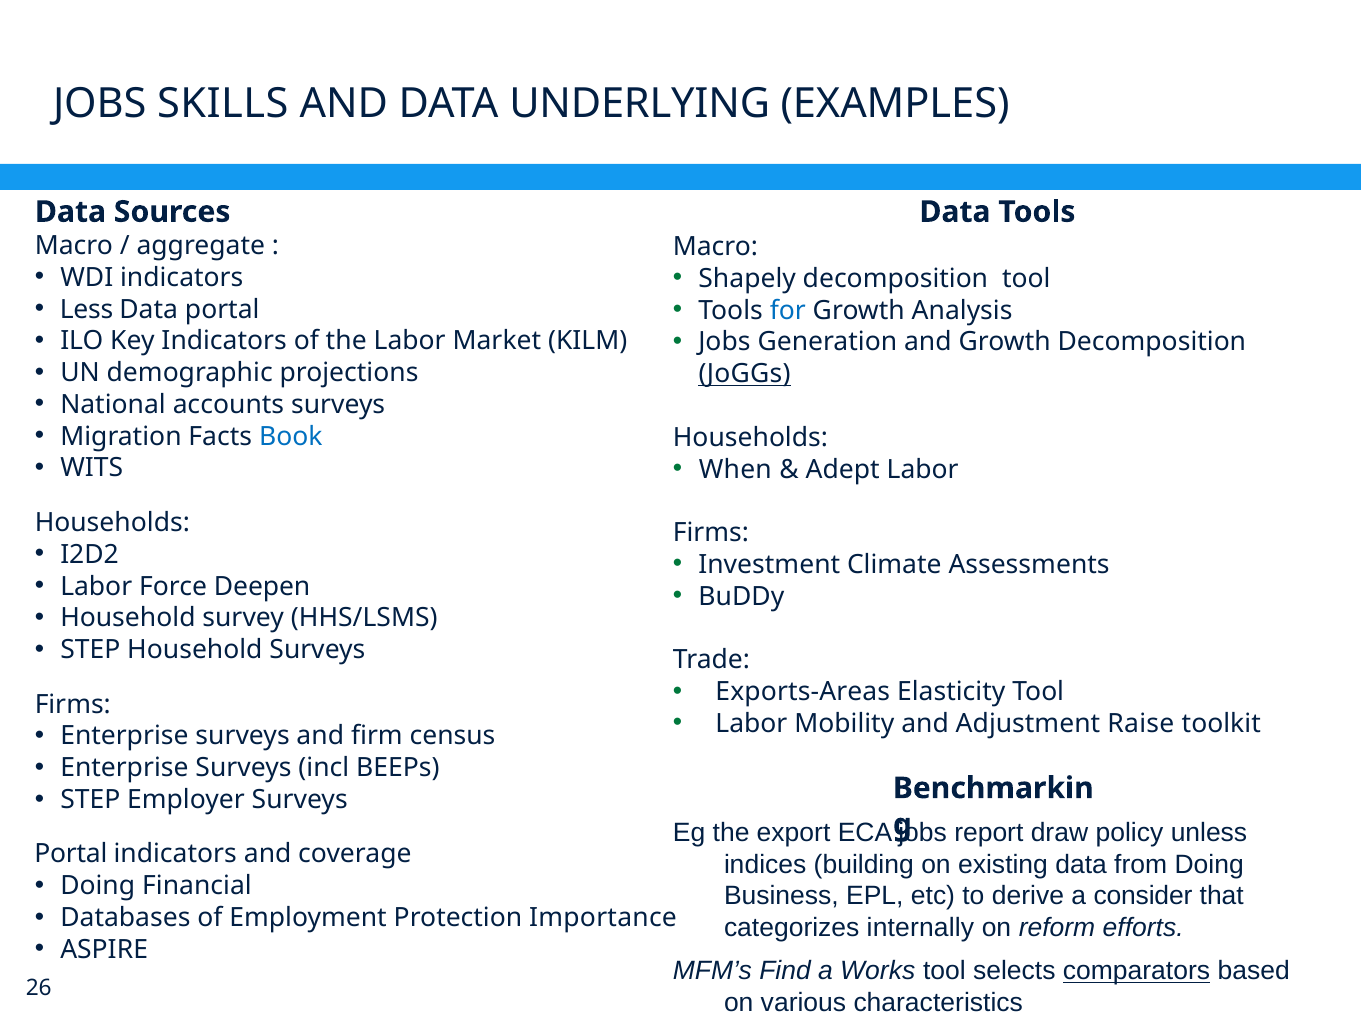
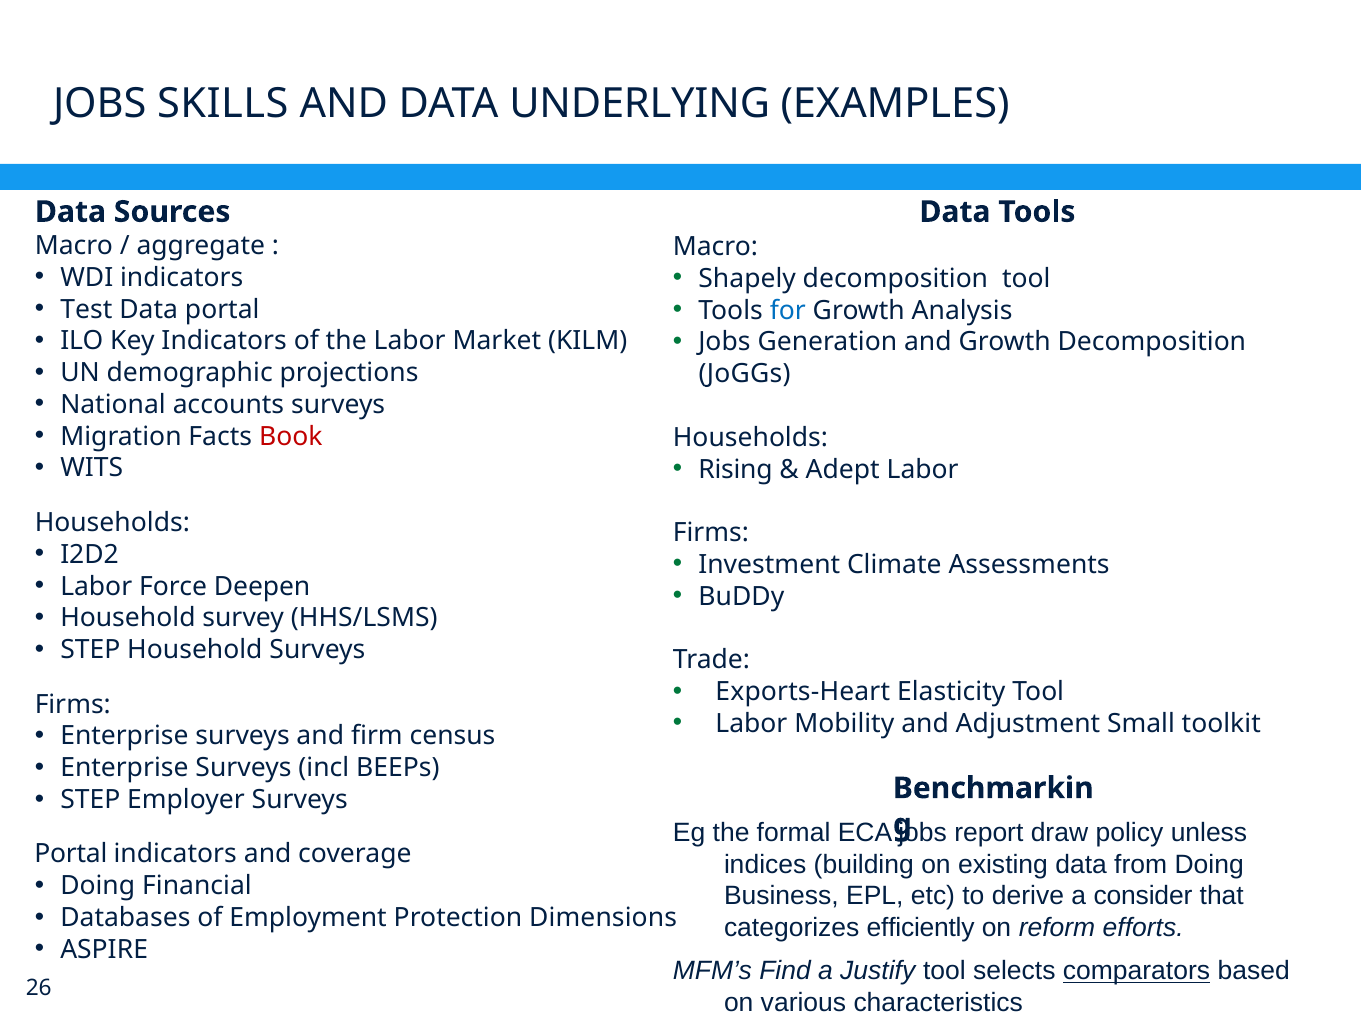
Less: Less -> Test (86, 309)
JoGGs underline: present -> none (745, 374)
Book colour: blue -> red (291, 436)
When: When -> Rising (736, 469)
Exports-Areas: Exports-Areas -> Exports-Heart (803, 692)
Raise: Raise -> Small (1141, 723)
export: export -> formal (794, 832)
Importance: Importance -> Dimensions (603, 918)
internally: internally -> efficiently (921, 928)
Works: Works -> Justify (878, 971)
